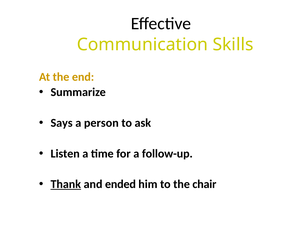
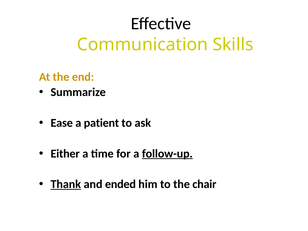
Says: Says -> Ease (62, 123)
person: person -> patient (101, 123)
Listen: Listen -> Either (65, 154)
follow-up underline: none -> present (167, 154)
